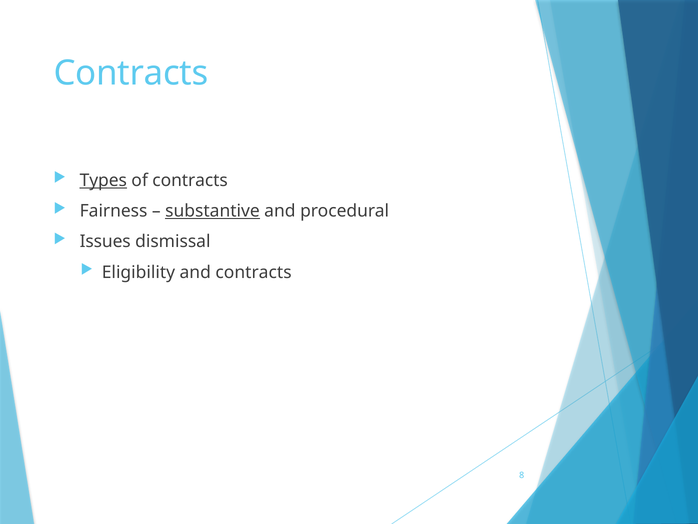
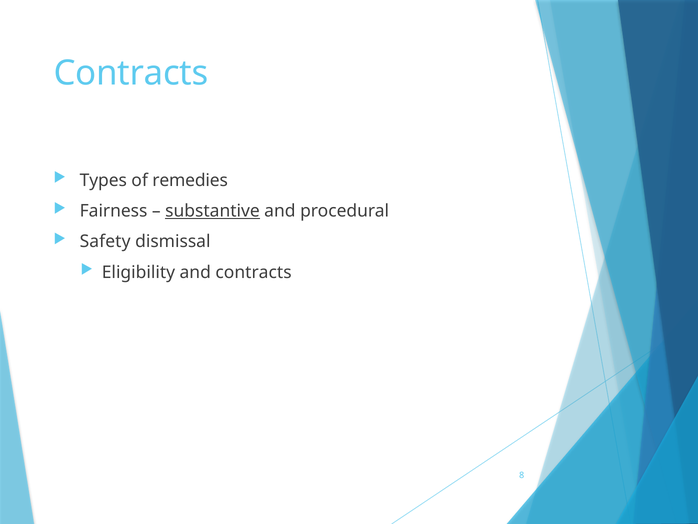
Types underline: present -> none (103, 180)
of contracts: contracts -> remedies (190, 180)
Issues: Issues -> Safety (105, 241)
